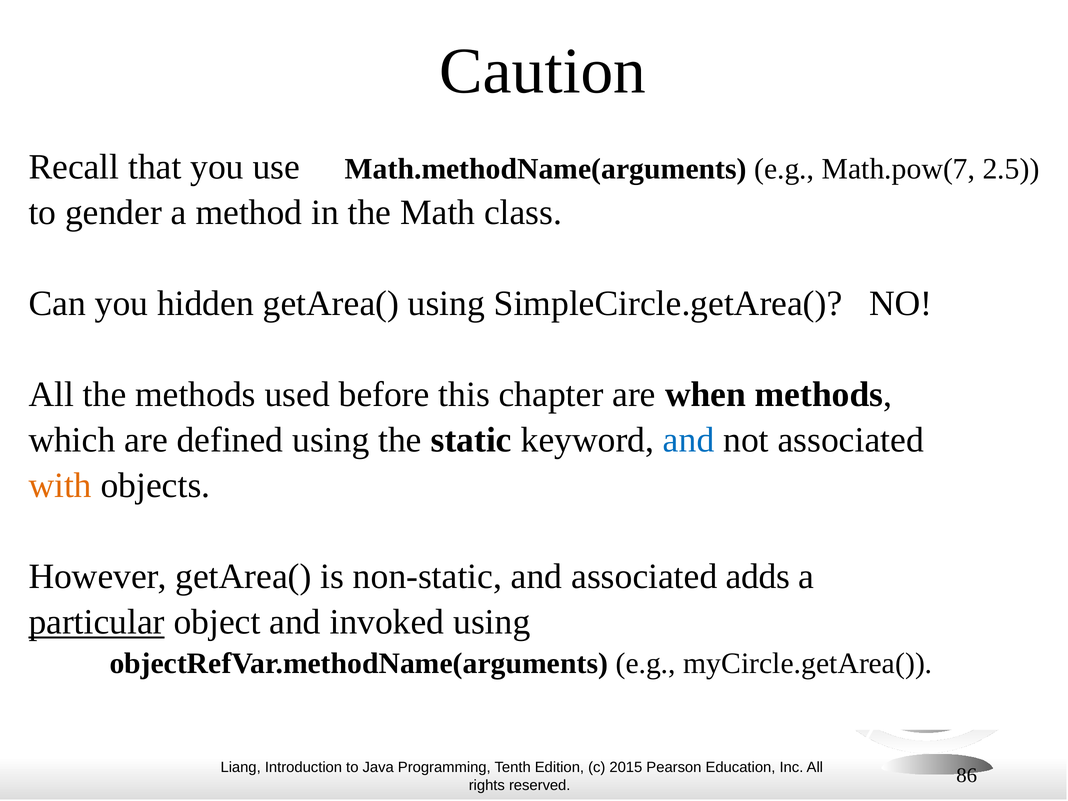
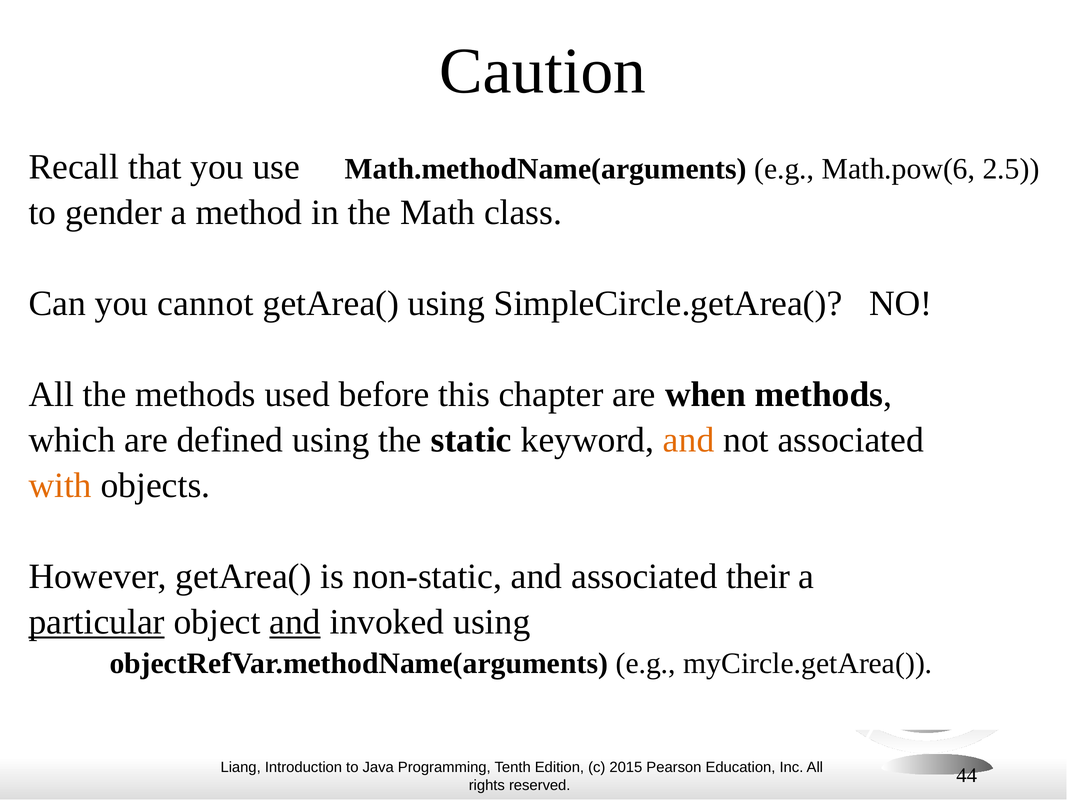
Math.pow(7: Math.pow(7 -> Math.pow(6 (898, 169)
hidden: hidden -> cannot (205, 303)
and colour: blue -> orange (689, 440)
adds: adds -> their (758, 577)
and underline: none -> present (295, 622)
86: 86 -> 44 (967, 776)
